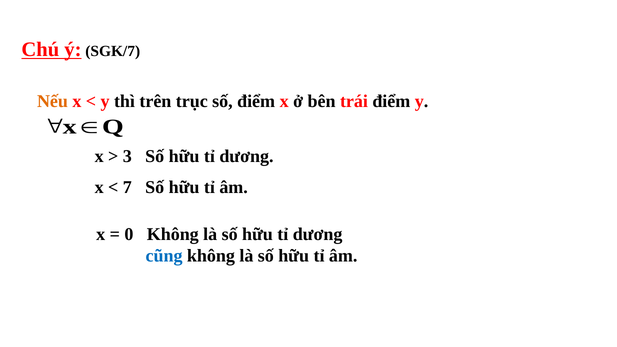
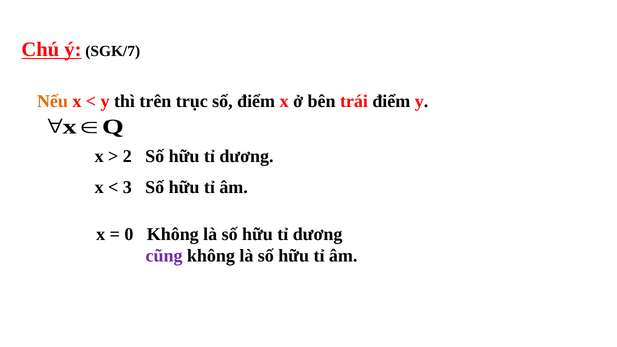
3: 3 -> 2 (127, 156)
7: 7 -> 3 (127, 187)
cũng colour: blue -> purple (164, 256)
